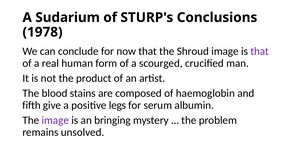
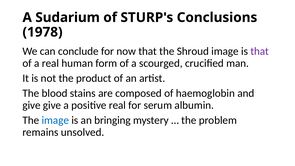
fifth: fifth -> give (32, 105)
positive legs: legs -> real (117, 105)
image colour: purple -> blue (55, 120)
